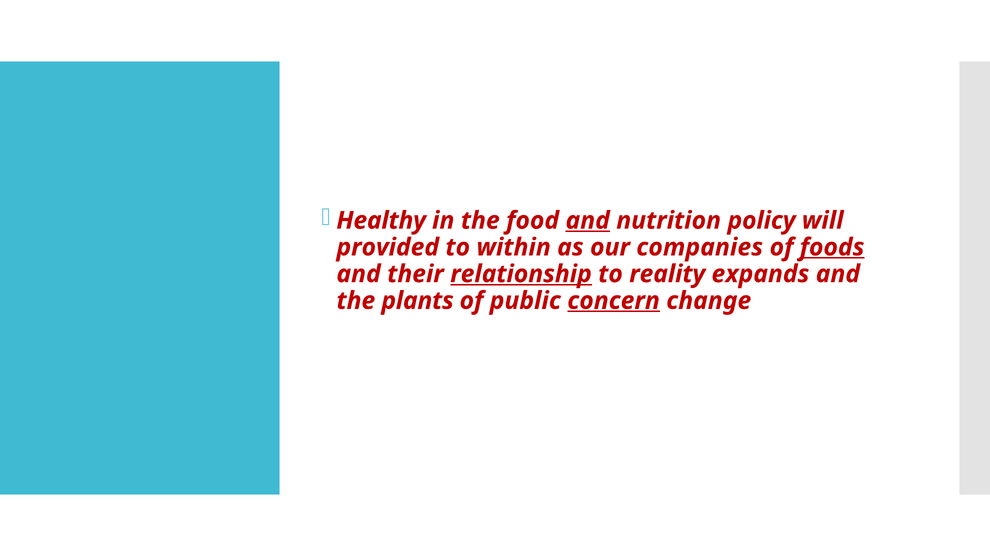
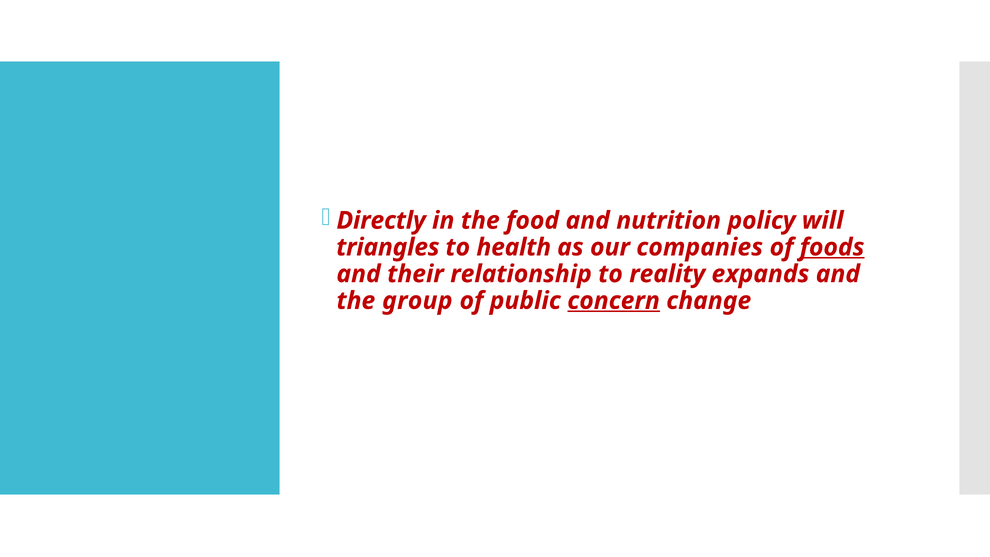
Healthy: Healthy -> Directly (381, 221)
and underline: present -> none (588, 221)
provided: provided -> triangles (388, 247)
within: within -> health (514, 247)
relationship underline: present -> none (521, 274)
plants: plants -> group (417, 301)
